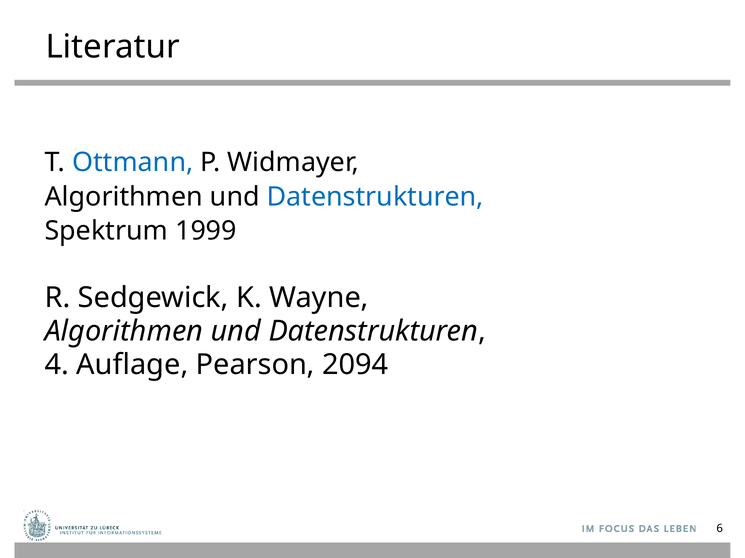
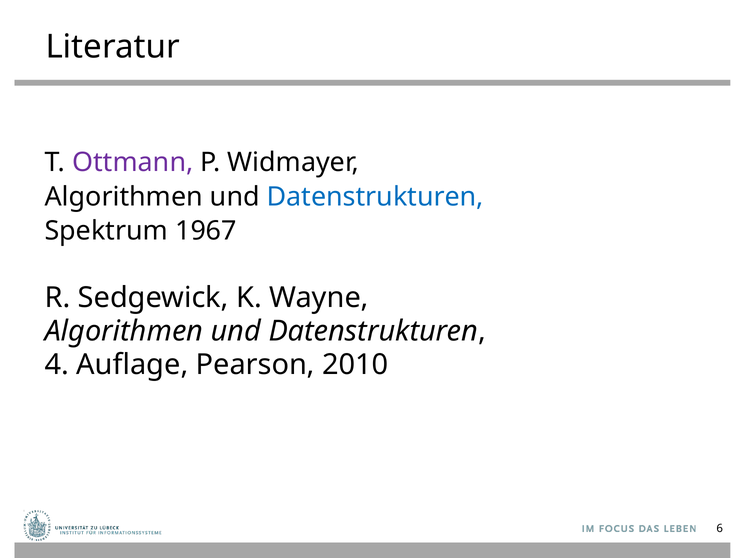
Ottmann colour: blue -> purple (133, 163)
1999: 1999 -> 1967 (206, 231)
2094: 2094 -> 2010 (355, 365)
